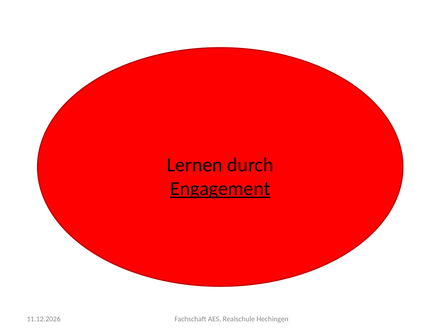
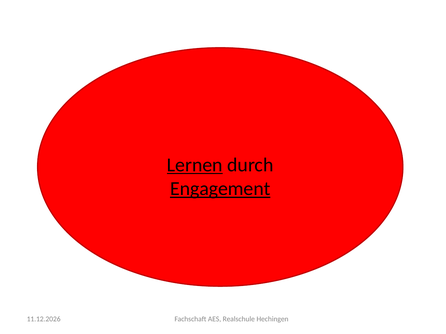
Lernen underline: none -> present (195, 165)
